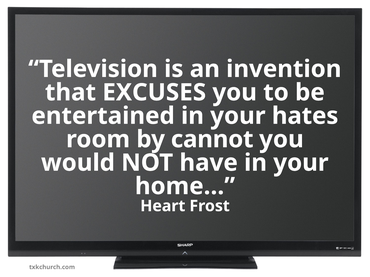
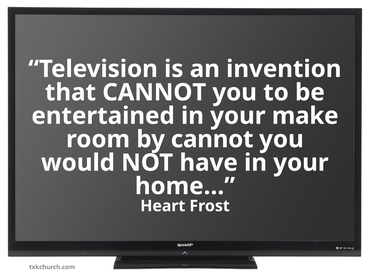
that EXCUSES: EXCUSES -> CANNOT (154, 93)
hates: hates -> make (305, 116)
